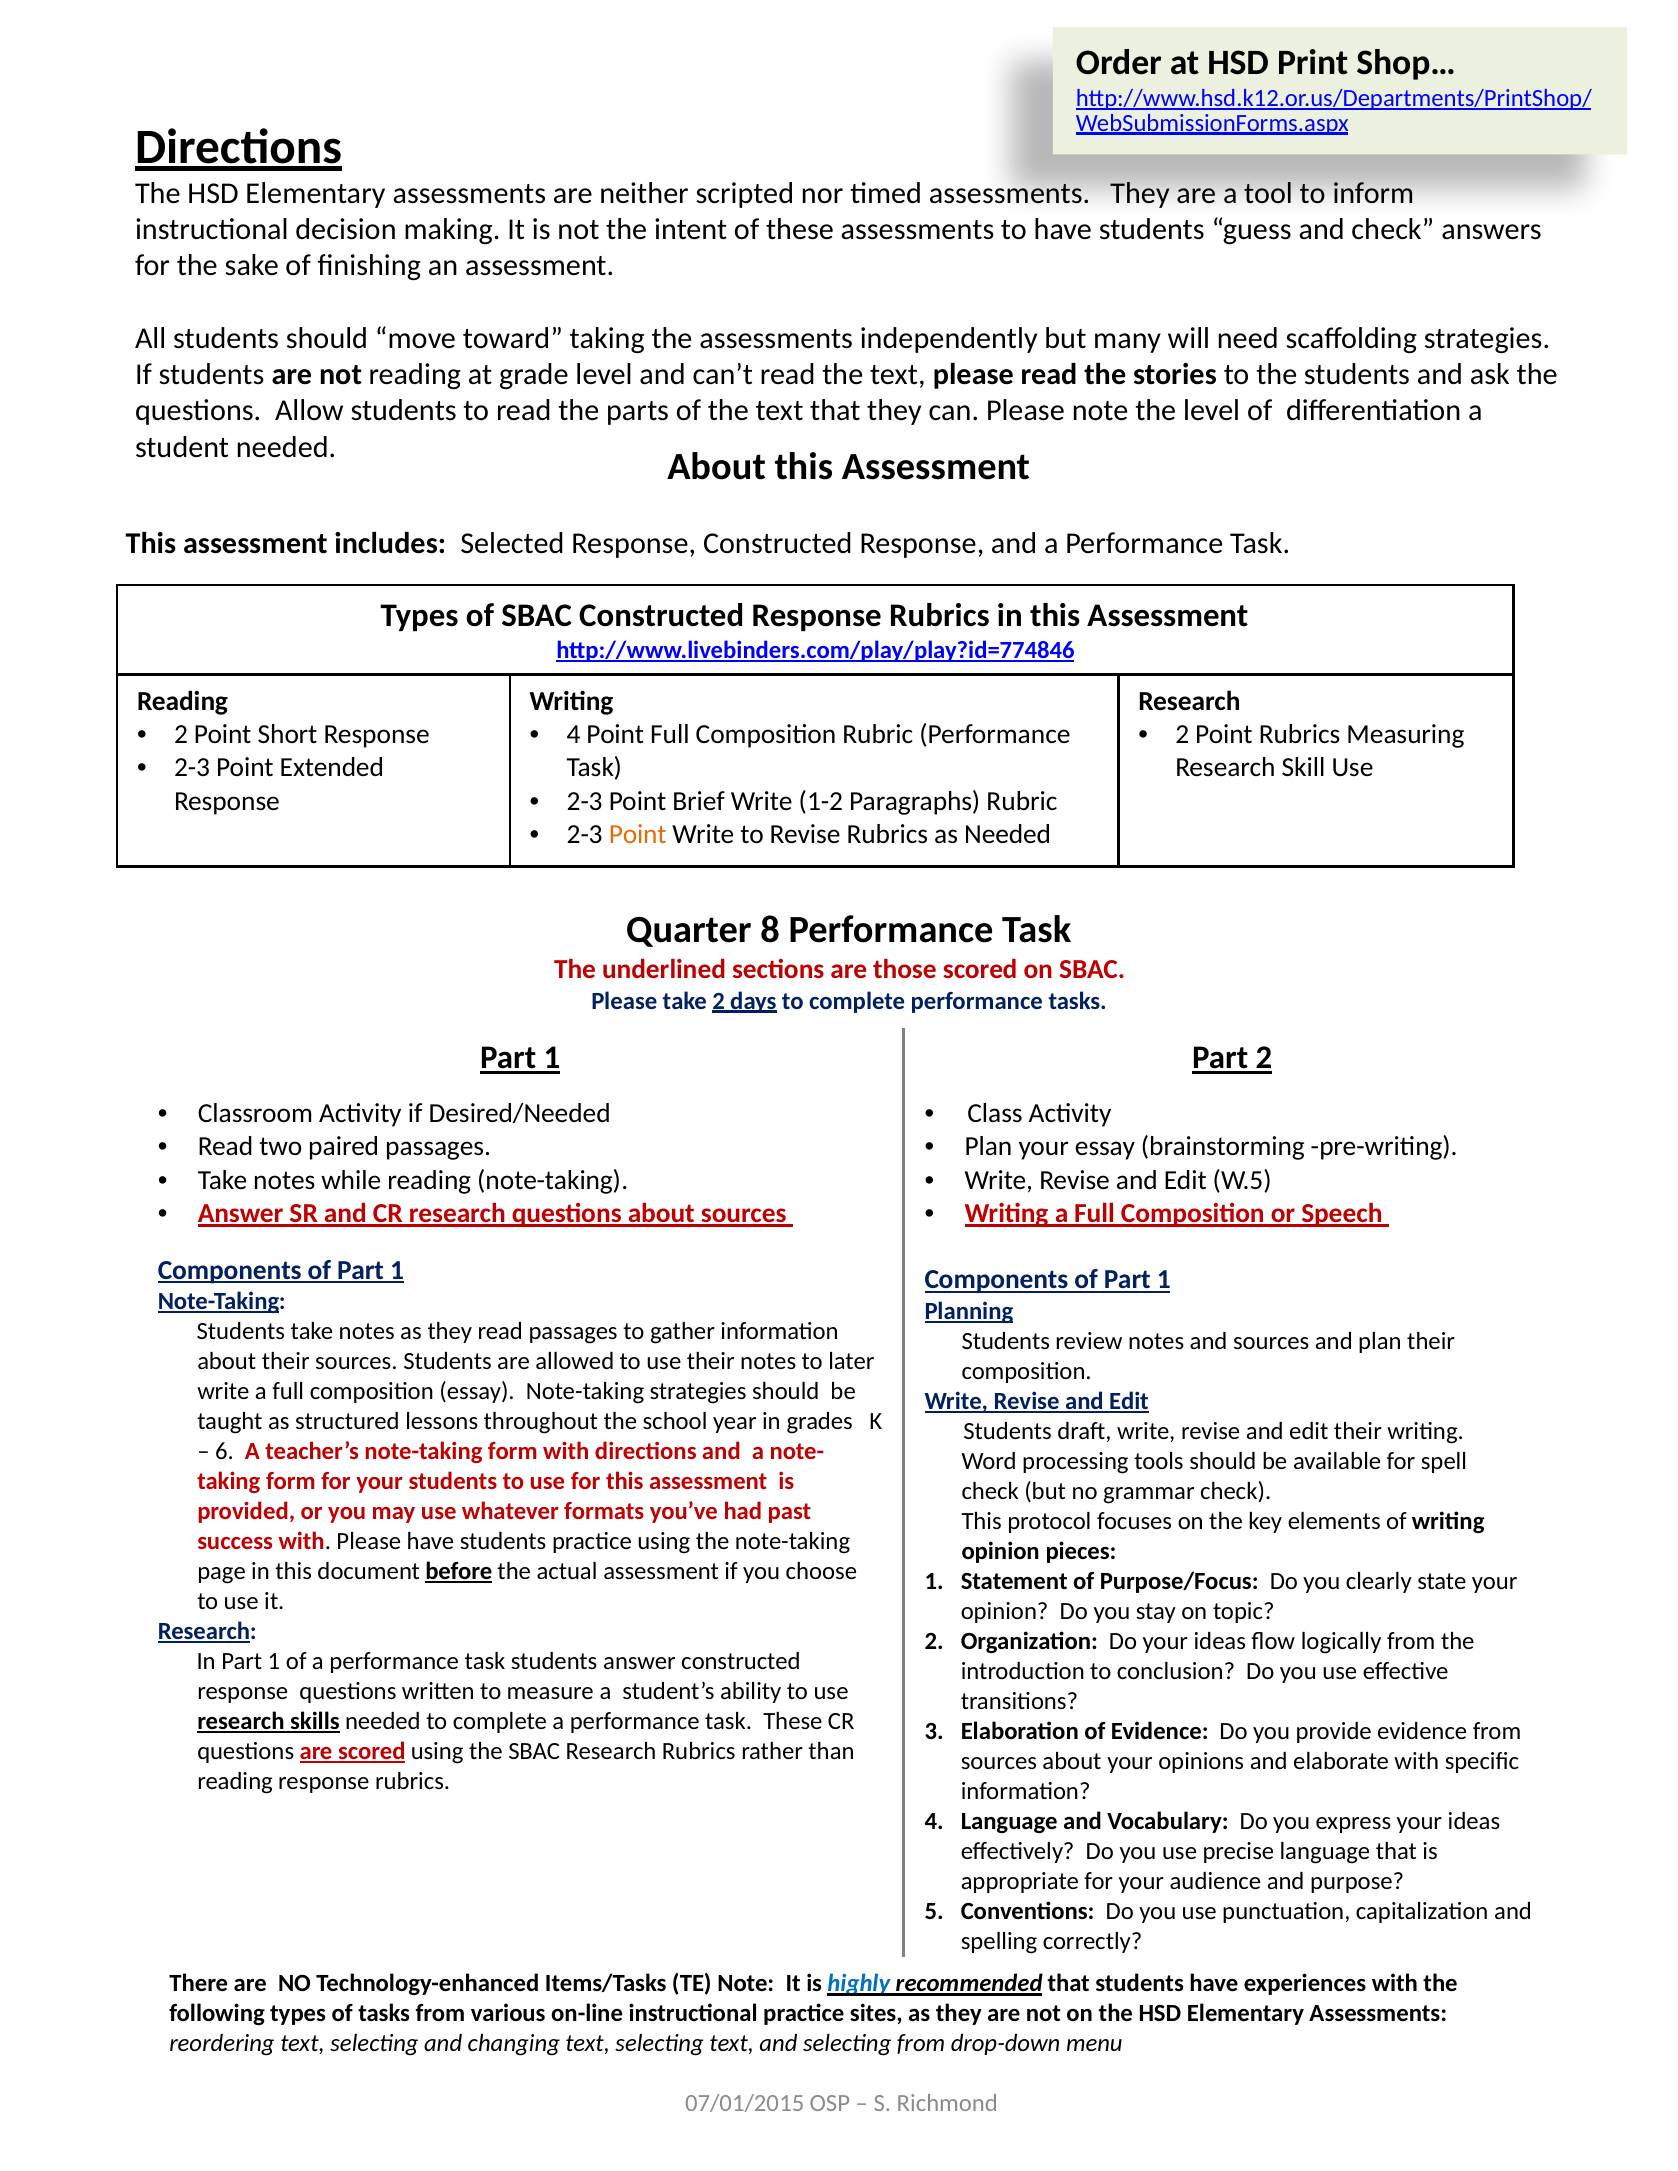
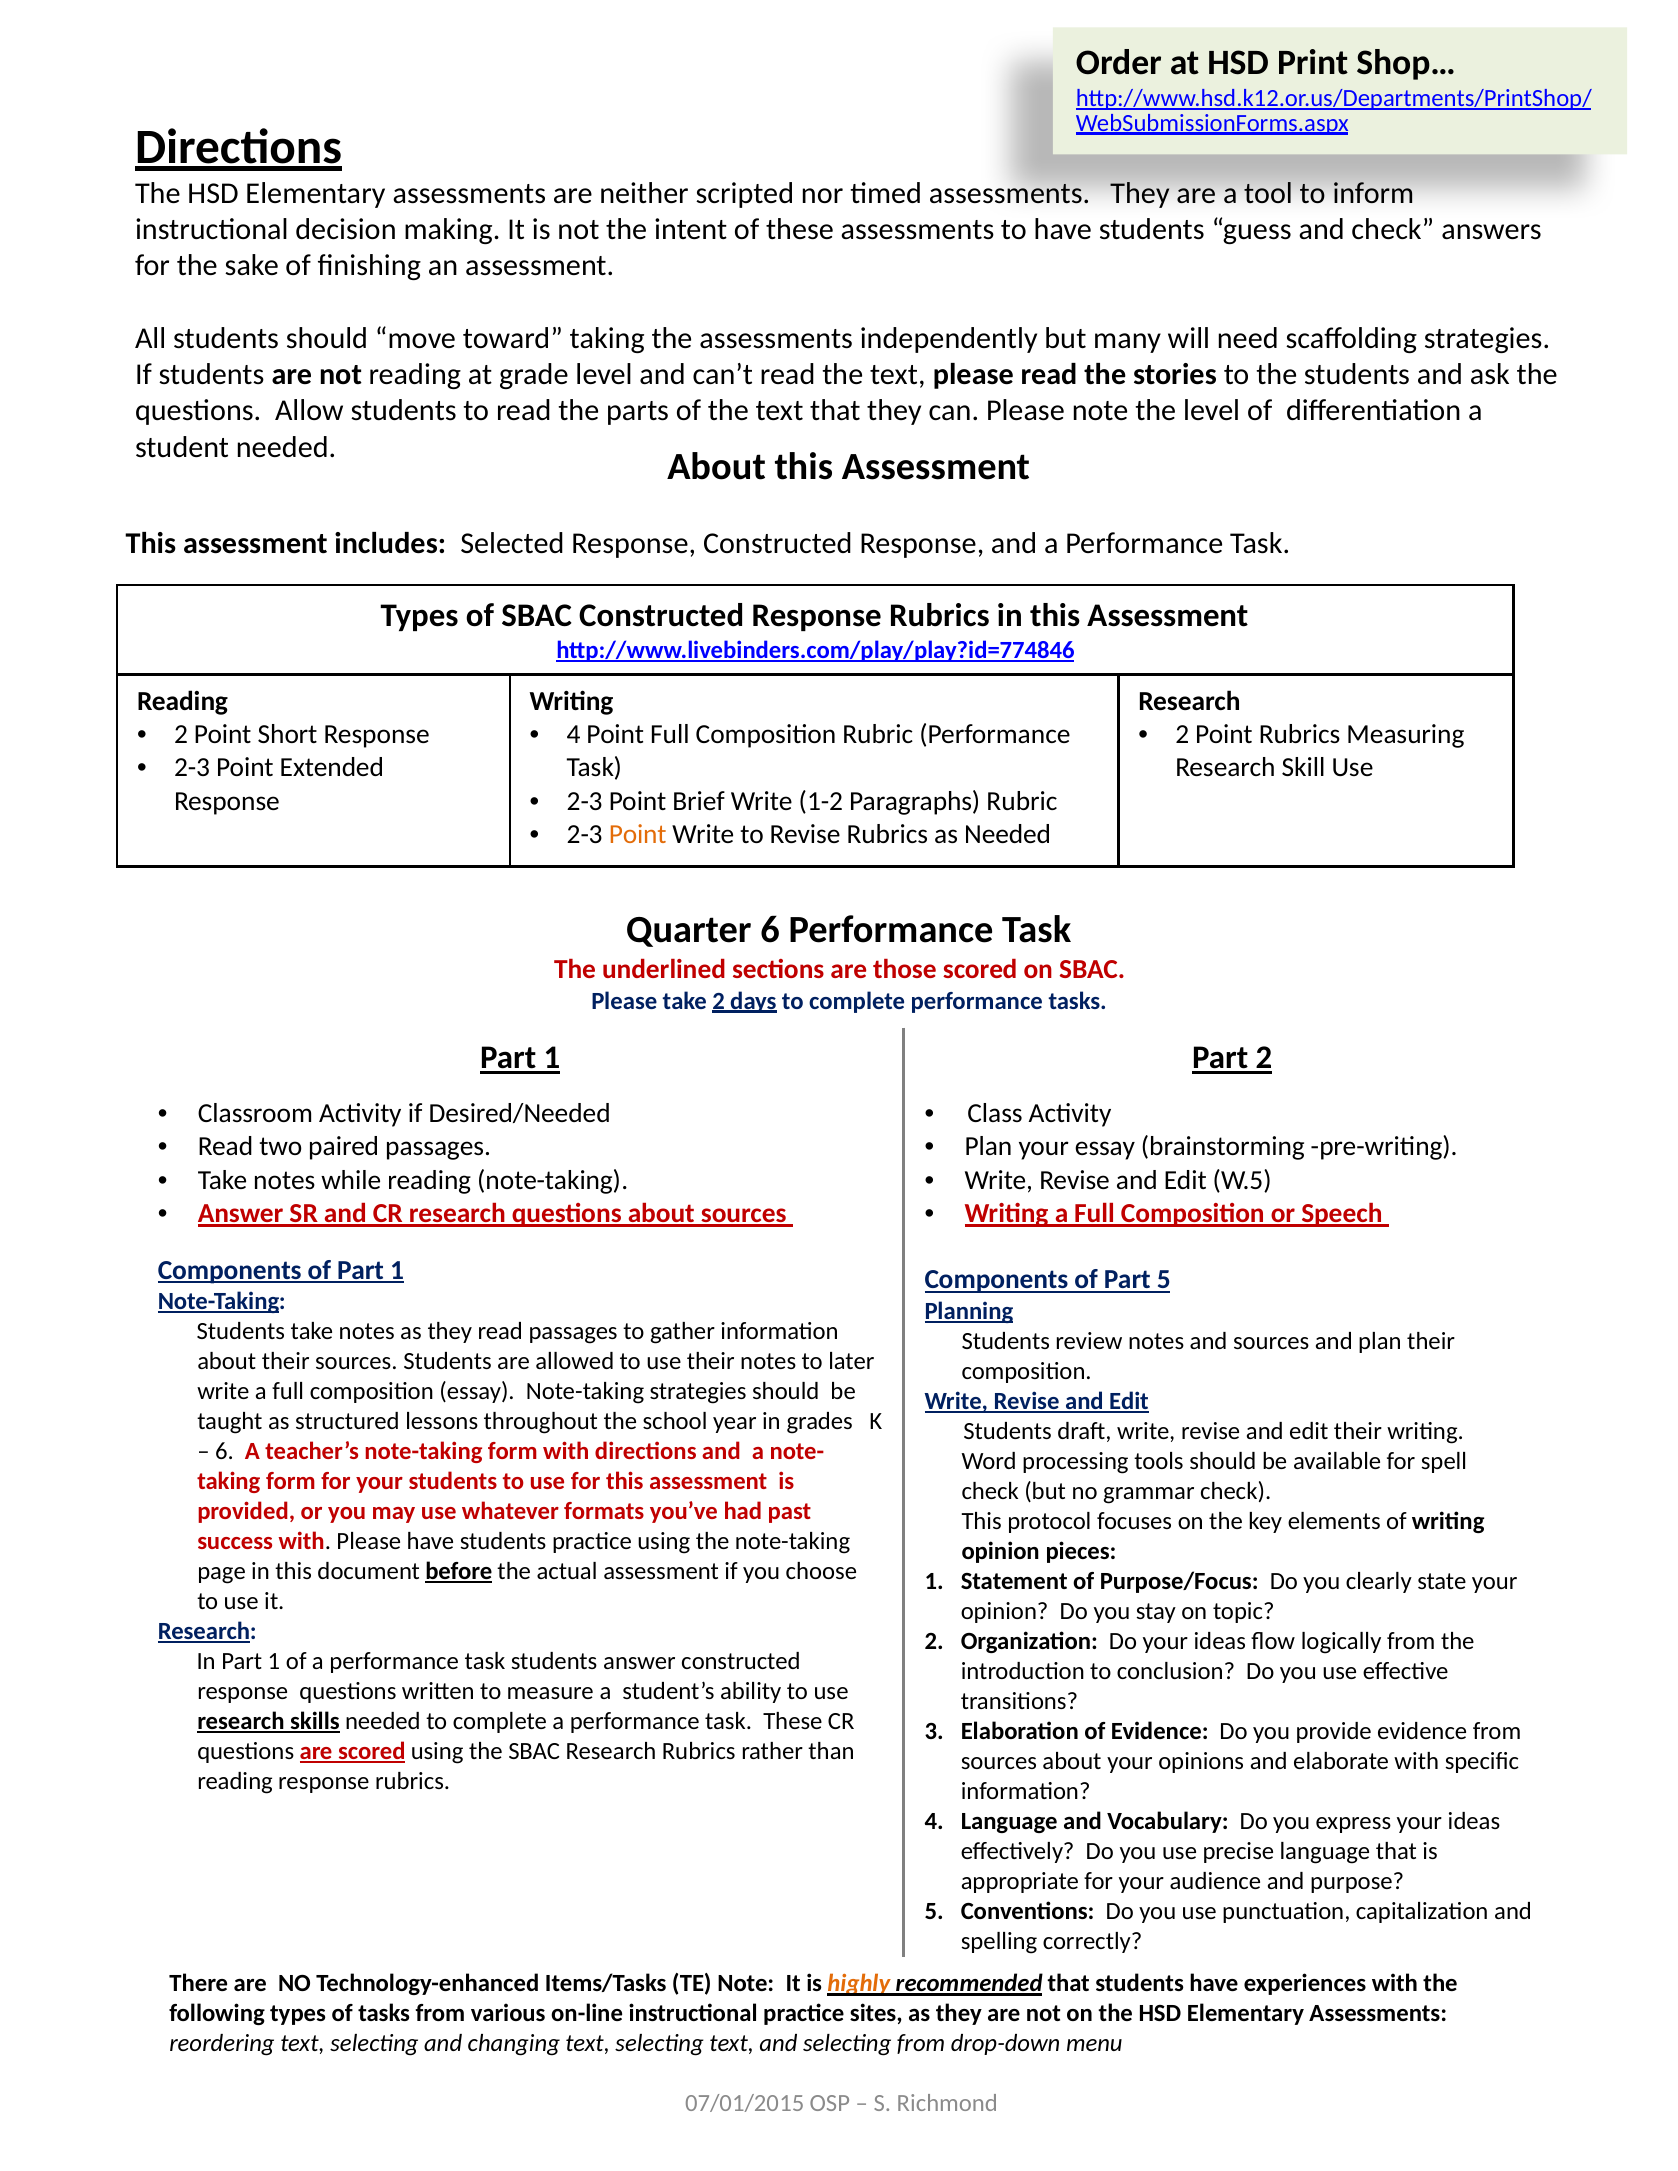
Quarter 8: 8 -> 6 (770, 930)
1: 1 -> 5 (1164, 1280)
highly colour: blue -> orange (859, 1984)
